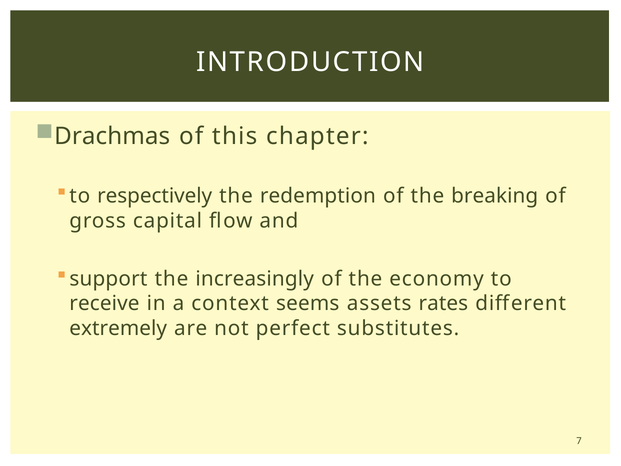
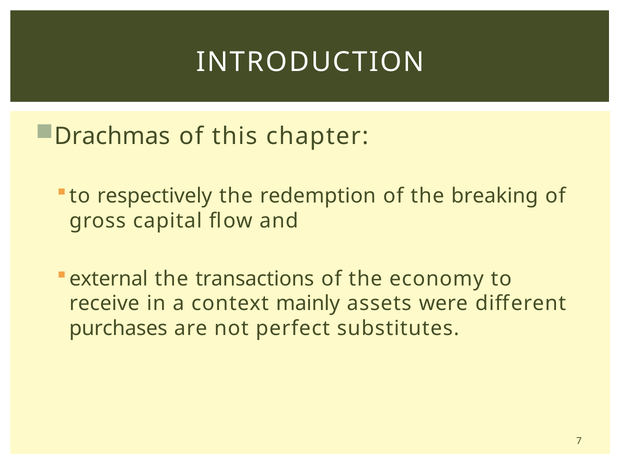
support: support -> external (109, 279)
increasingly: increasingly -> transactions (255, 279)
seems: seems -> mainly (308, 303)
rates: rates -> were (443, 303)
extremely: extremely -> purchases (118, 328)
